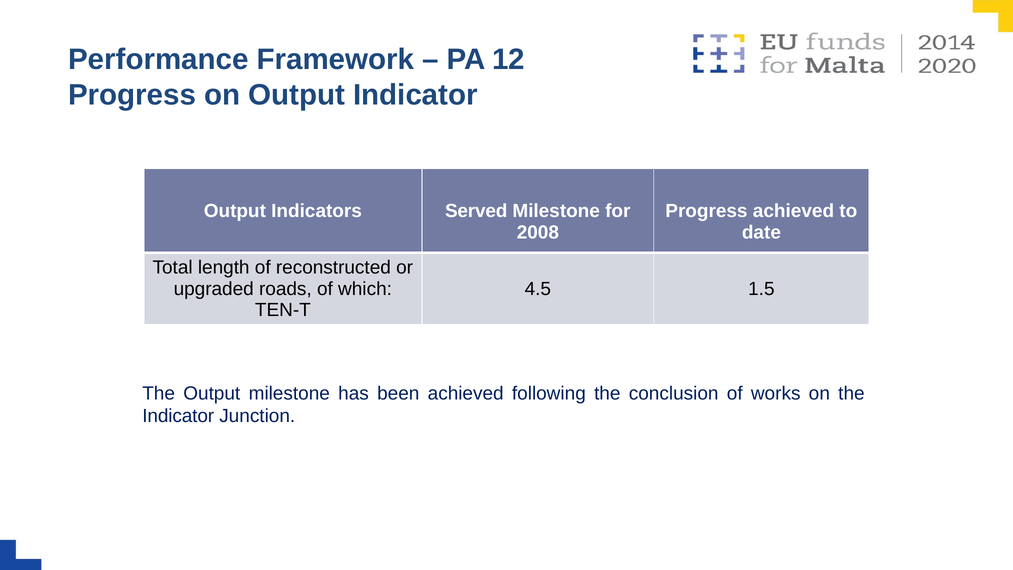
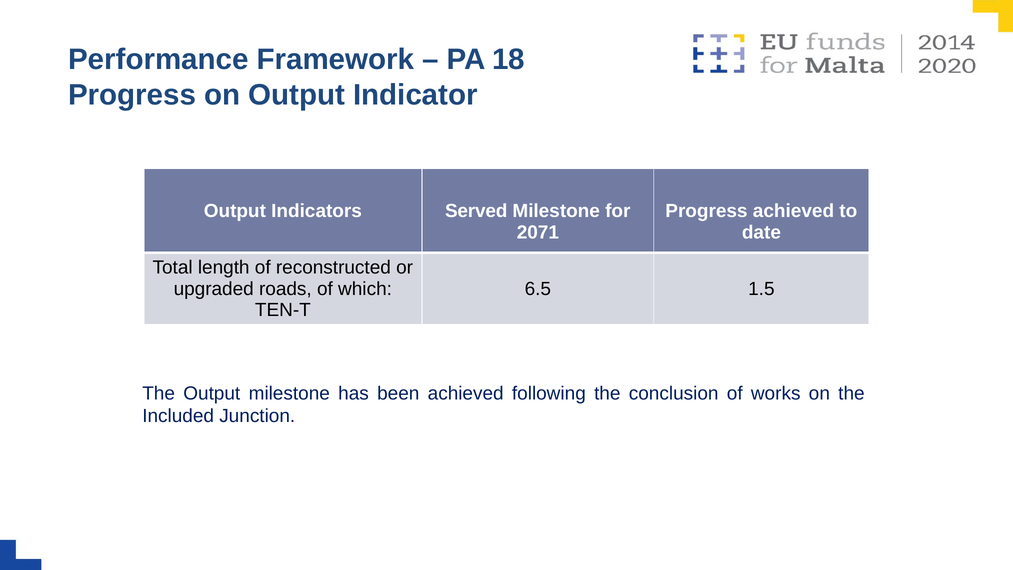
12: 12 -> 18 (508, 60)
2008: 2008 -> 2071 (538, 232)
4.5: 4.5 -> 6.5 (538, 289)
Indicator: Indicator -> Included (178, 416)
